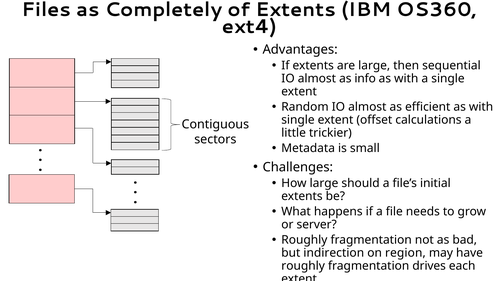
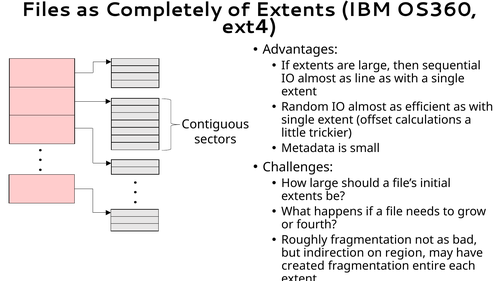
info: info -> line (365, 78)
server: server -> fourth (317, 224)
roughly: roughly -> created (303, 266)
drives: drives -> entire (429, 266)
